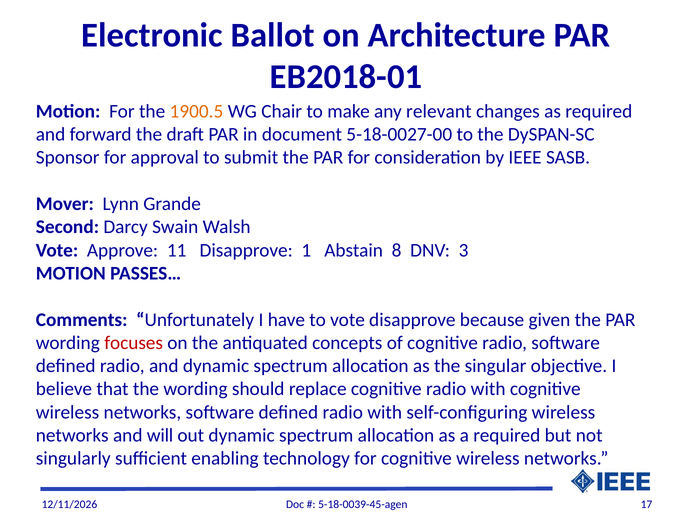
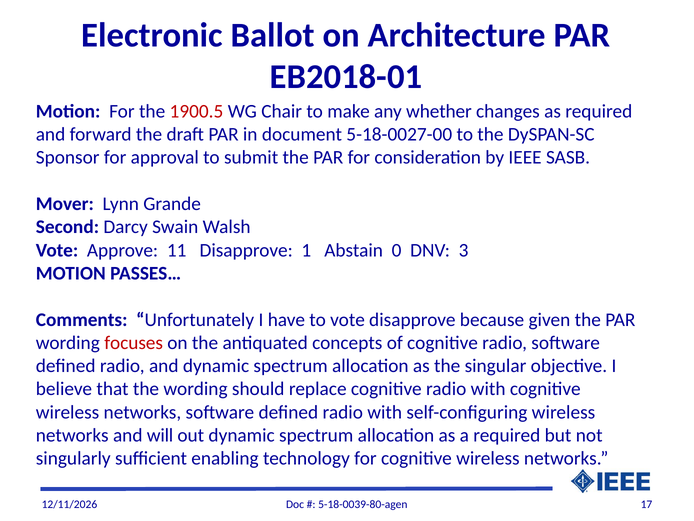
1900.5 colour: orange -> red (196, 111)
relevant: relevant -> whether (439, 111)
8: 8 -> 0 (397, 250)
5-18-0039-45-agen: 5-18-0039-45-agen -> 5-18-0039-80-agen (363, 504)
